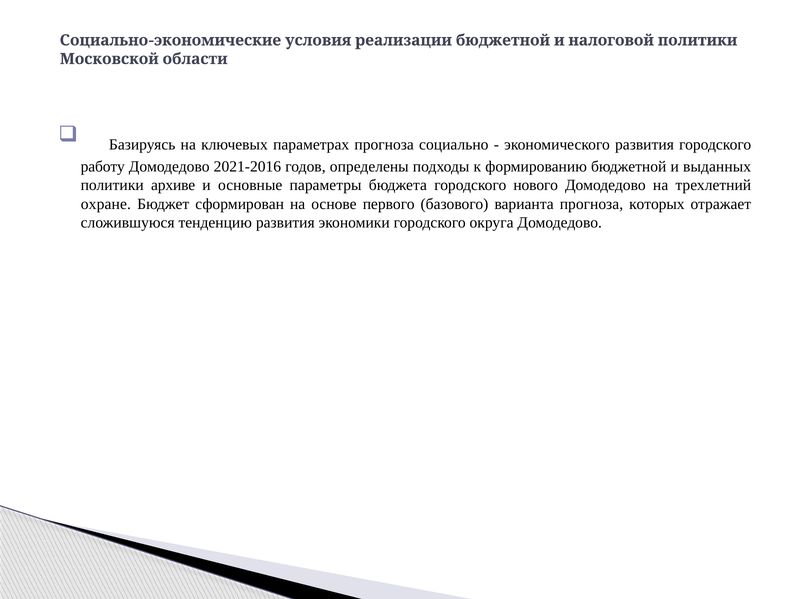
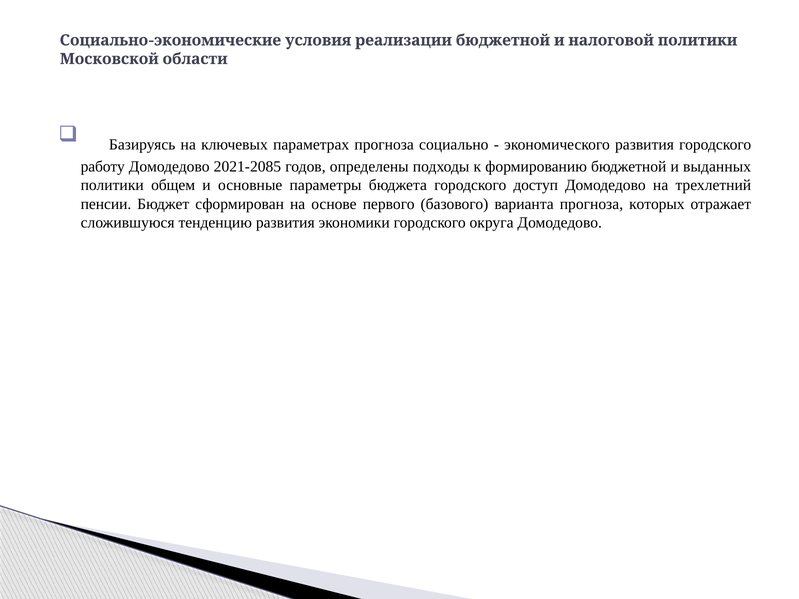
2021-2016: 2021-2016 -> 2021-2085 (247, 167)
архиве: архиве -> общем (173, 185)
нового: нового -> доступ (536, 185)
охране: охране -> пенсии (106, 204)
